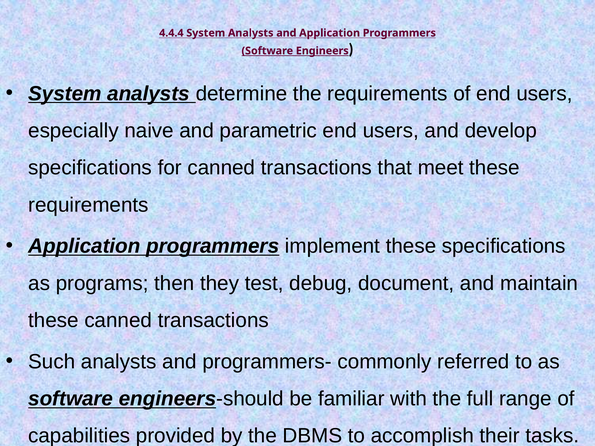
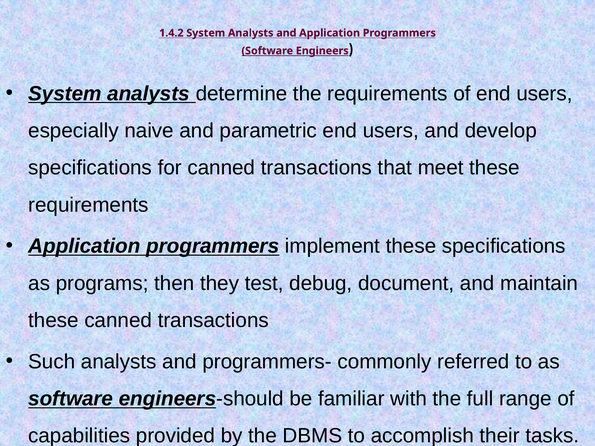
4.4.4: 4.4.4 -> 1.4.2 (171, 33)
